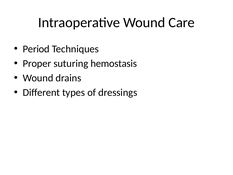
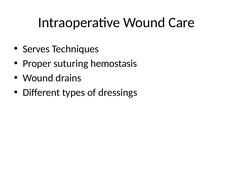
Period: Period -> Serves (36, 49)
